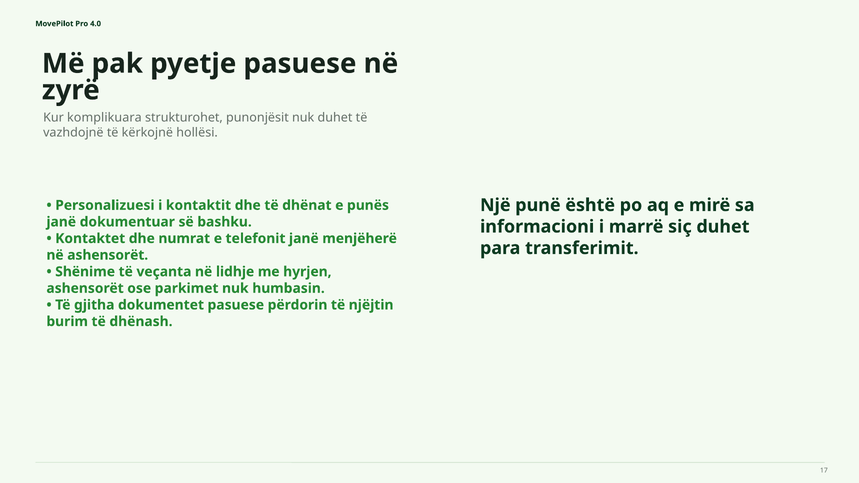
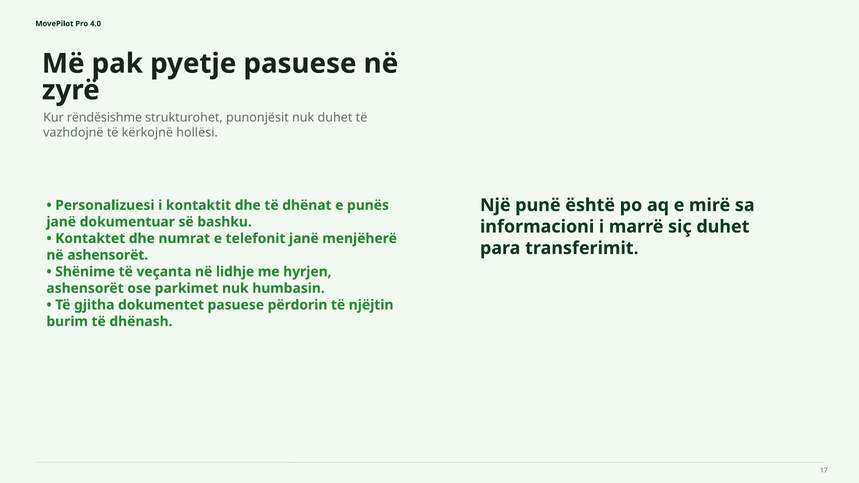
komplikuara: komplikuara -> rëndësishme (104, 118)
